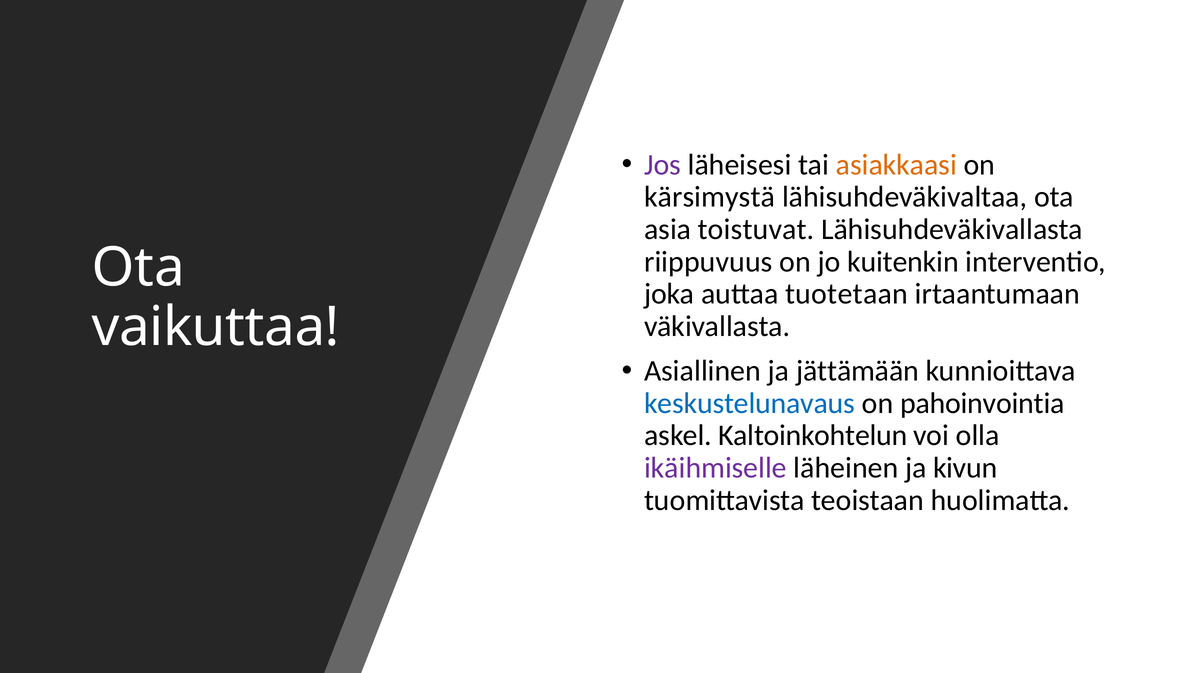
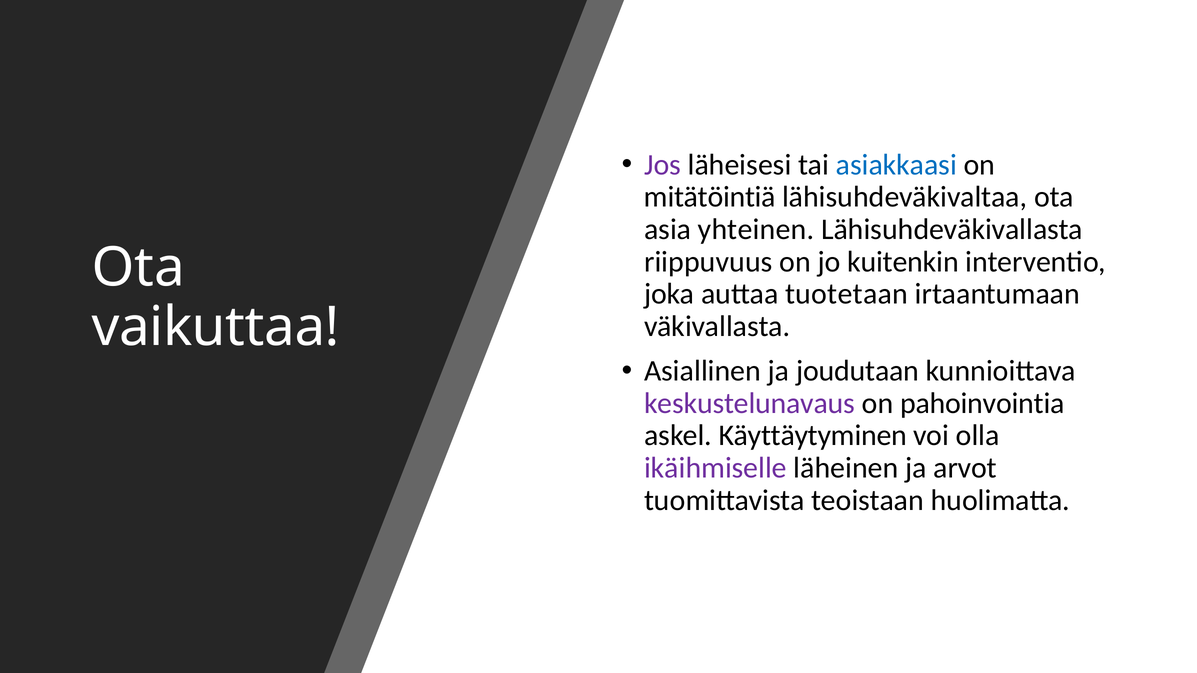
asiakkaasi colour: orange -> blue (896, 165)
kärsimystä: kärsimystä -> mitätöintiä (710, 197)
toistuvat: toistuvat -> yhteinen (756, 229)
jättämään: jättämään -> joudutaan (858, 371)
keskustelunavaus colour: blue -> purple (750, 403)
Kaltoinkohtelun: Kaltoinkohtelun -> Käyttäytyminen (813, 436)
kivun: kivun -> arvot (965, 468)
